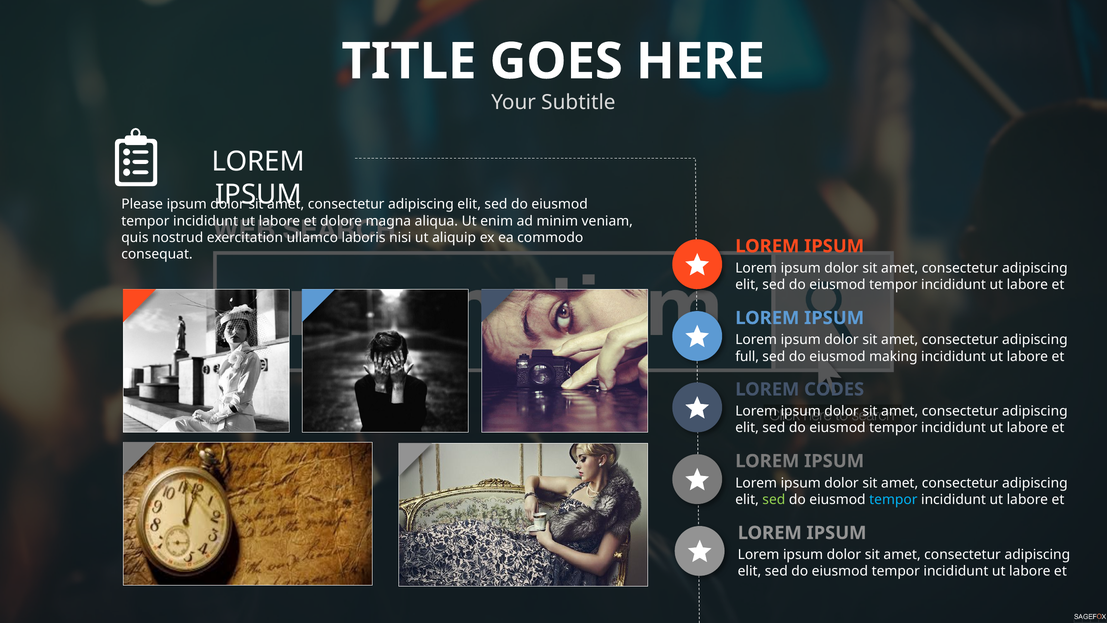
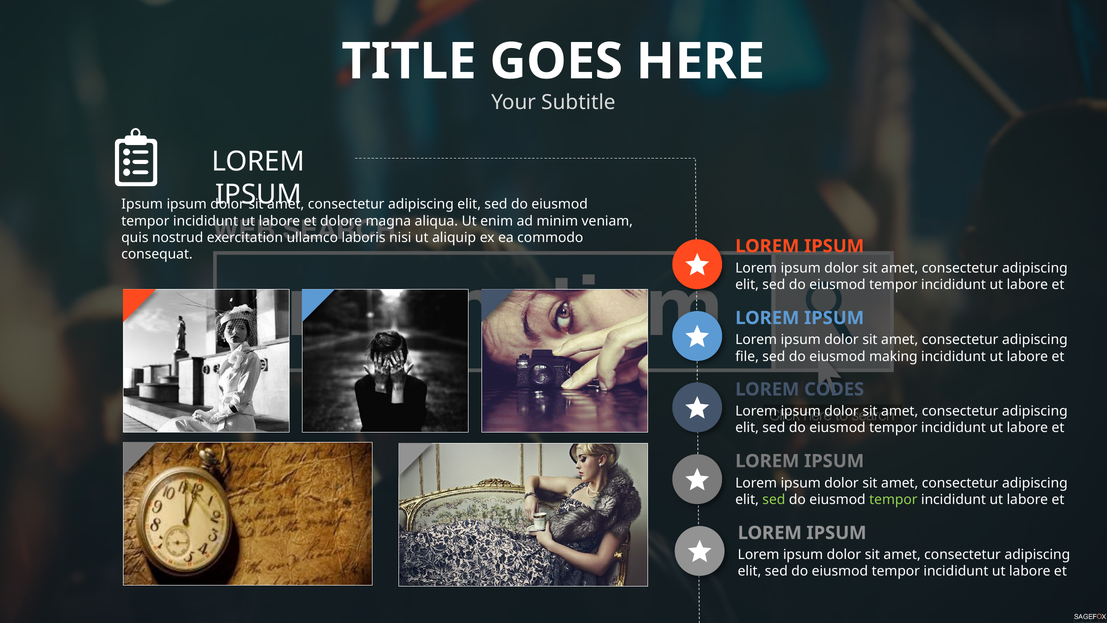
Please: Please -> Ipsum (142, 204)
full: full -> file (747, 356)
tempor colour: light blue -> light green (893, 499)
